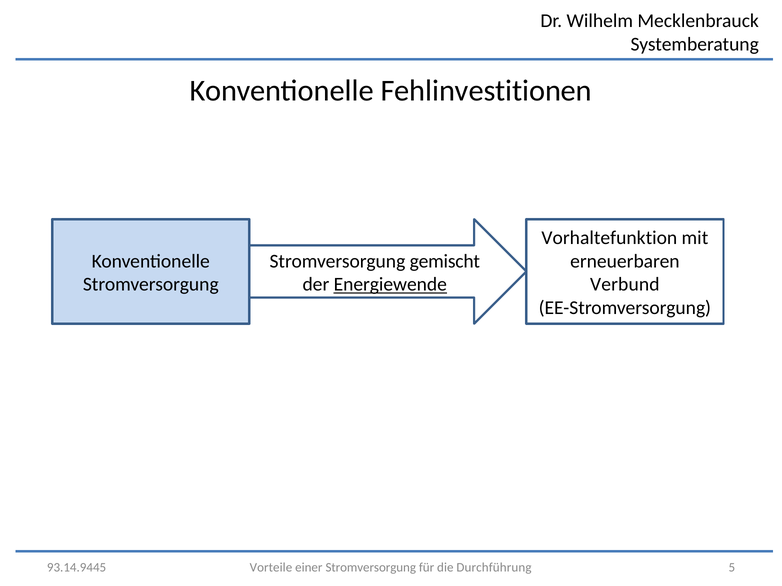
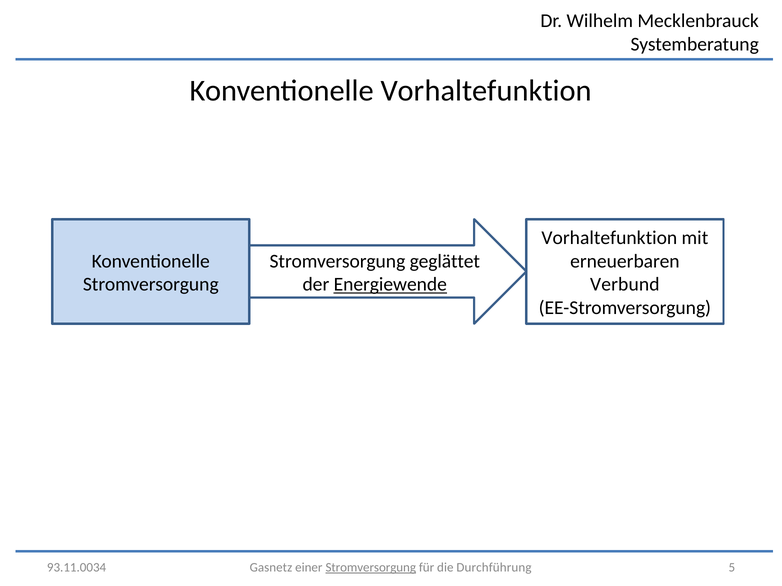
Konventionelle Fehlinvestitionen: Fehlinvestitionen -> Vorhaltefunktion (486, 91)
gemischt: gemischt -> geglättet (445, 261)
93.14.9445: 93.14.9445 -> 93.11.0034 (77, 568)
Vorteile: Vorteile -> Gasnetz (271, 568)
Stromversorgung underline: none -> present (371, 568)
